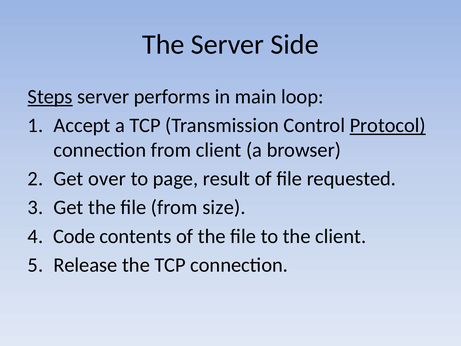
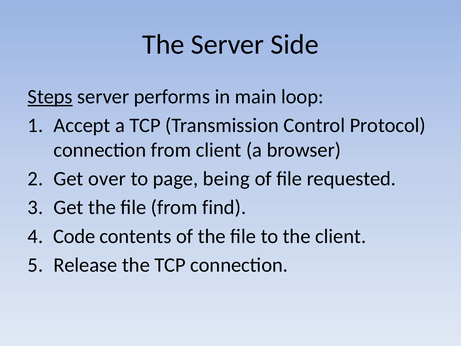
Protocol underline: present -> none (388, 125)
result: result -> being (226, 179)
size: size -> find (224, 207)
